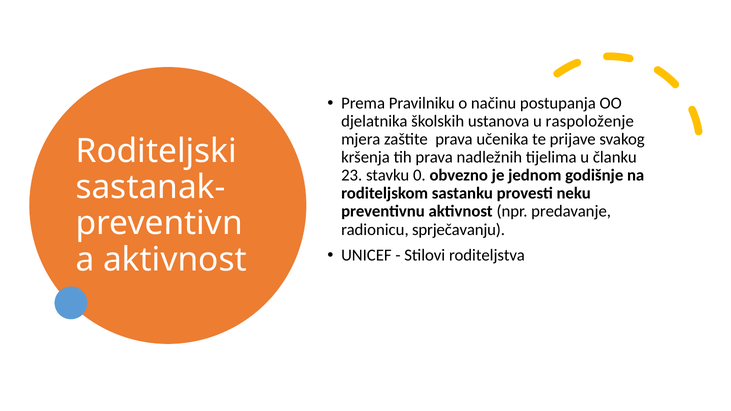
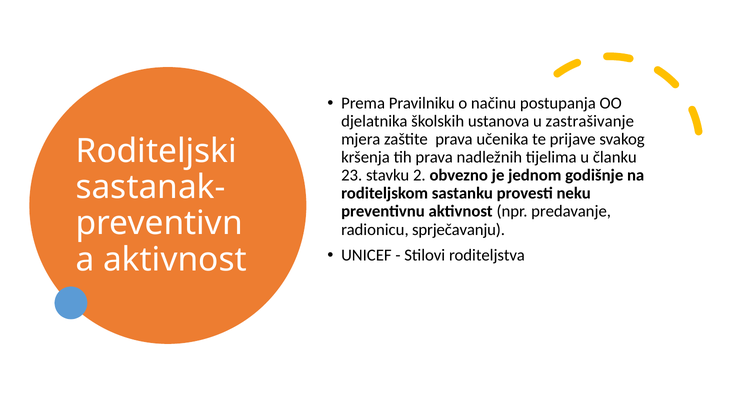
raspoloženje: raspoloženje -> zastrašivanje (590, 121)
0: 0 -> 2 (419, 175)
